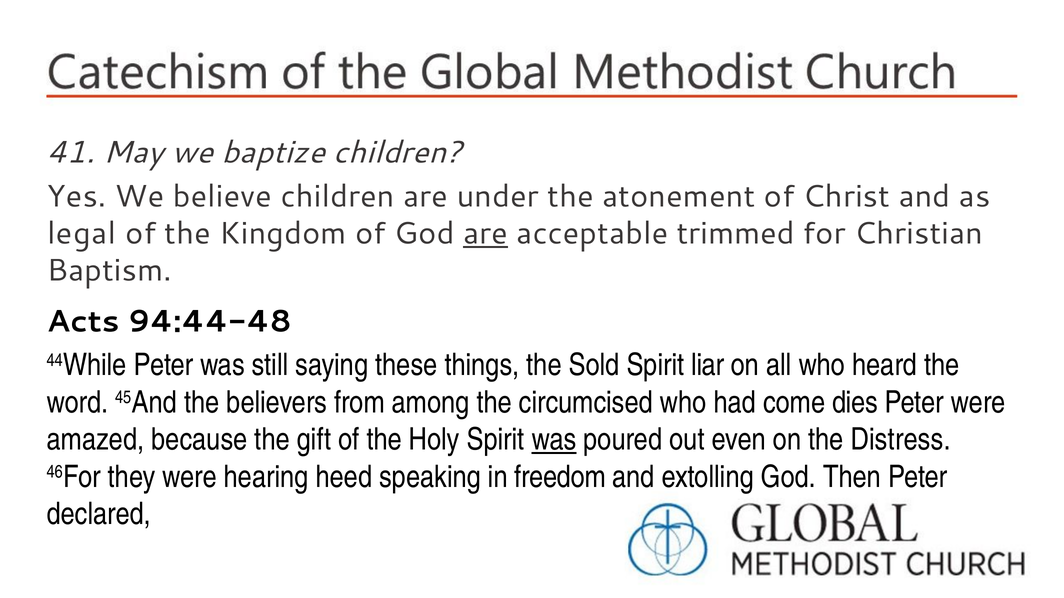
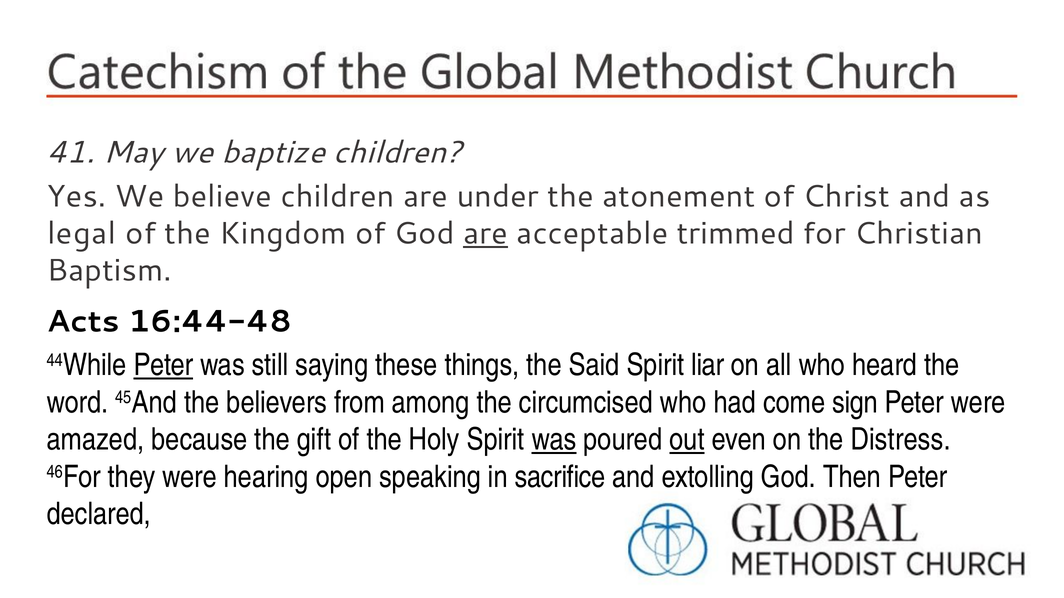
94:44-48: 94:44-48 -> 16:44-48 (210, 322)
Peter underline: none -> present (163, 365)
Sold: Sold -> Said (594, 365)
dies: dies -> sign (855, 403)
out underline: none -> present (687, 440)
heed: heed -> open (344, 477)
freedom: freedom -> sacrifice (560, 477)
